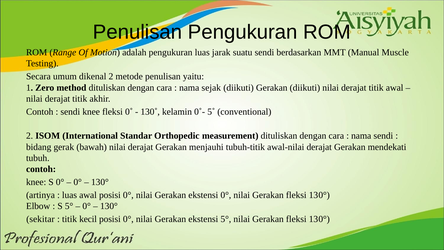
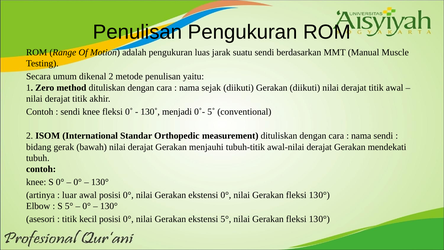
kelamin: kelamin -> menjadi (177, 112)
luas: luas -> luar (69, 195)
sekitar: sekitar -> asesori (40, 219)
